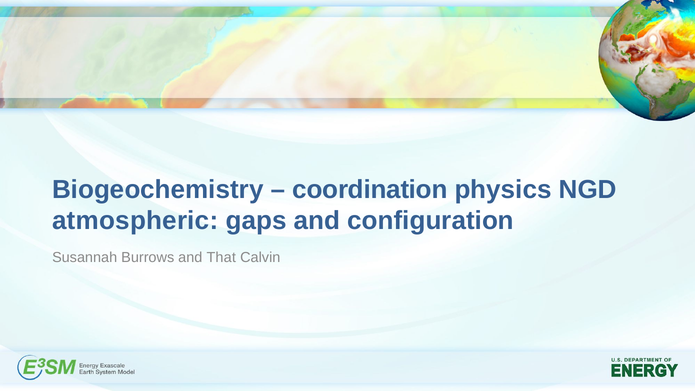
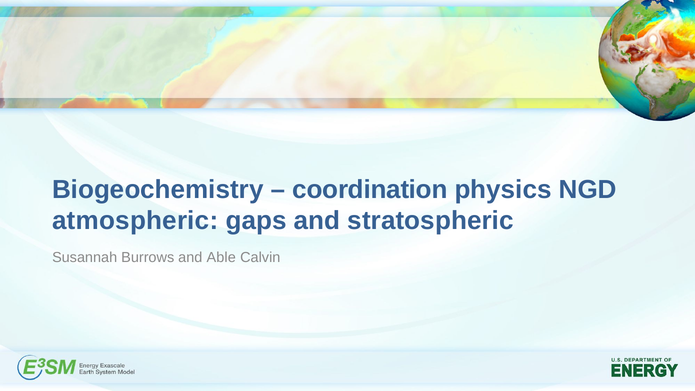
configuration: configuration -> stratospheric (431, 221)
That: That -> Able (221, 257)
